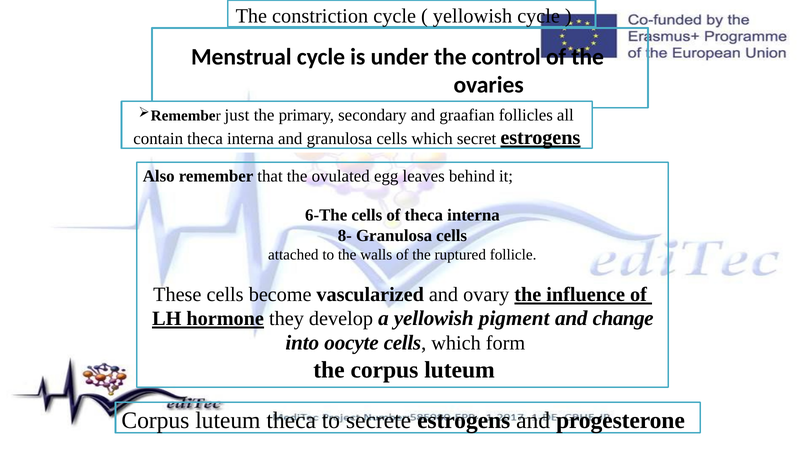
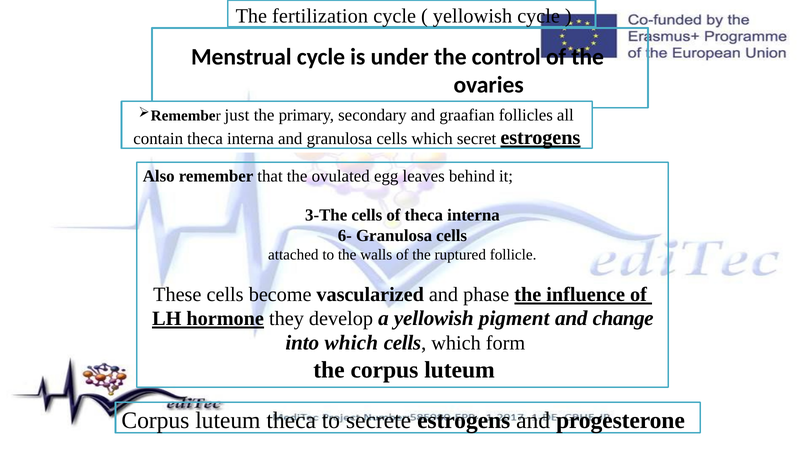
constriction: constriction -> fertilization (320, 16)
6-The: 6-The -> 3-The (326, 215)
8-: 8- -> 6- (345, 235)
ovary: ovary -> phase (486, 294)
into oocyte: oocyte -> which (351, 342)
